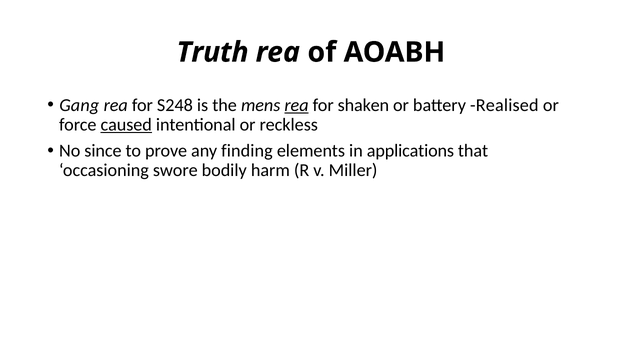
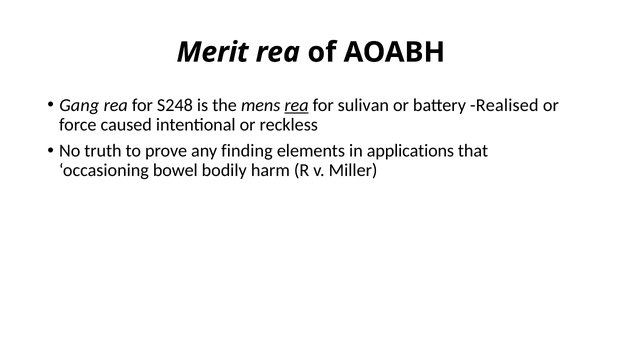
Truth: Truth -> Merit (213, 52)
shaken: shaken -> sulivan (363, 105)
caused underline: present -> none (126, 125)
since: since -> truth (103, 151)
swore: swore -> bowel (175, 170)
